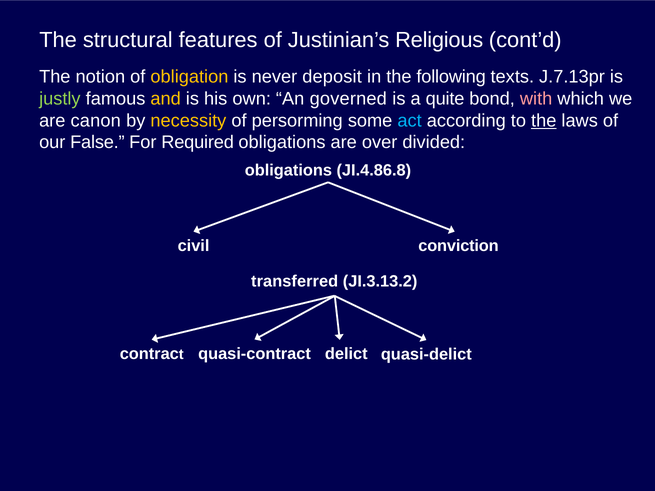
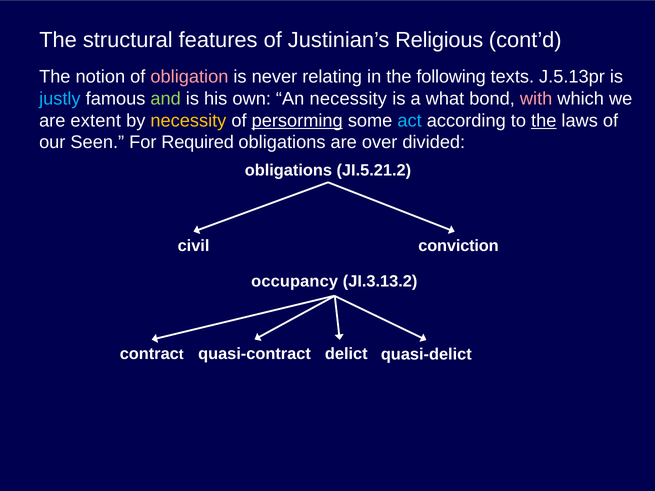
obligation colour: yellow -> pink (189, 77)
deposit: deposit -> relating (332, 77)
J.7.13pr: J.7.13pr -> J.5.13pr (572, 77)
justly colour: light green -> light blue (60, 99)
and colour: yellow -> light green (166, 99)
An governed: governed -> necessity (348, 99)
quite: quite -> what (445, 99)
canon: canon -> extent (96, 121)
persorming underline: none -> present (297, 121)
False: False -> Seen (97, 142)
JI.4.86.8: JI.4.86.8 -> JI.5.21.2 (374, 171)
transferred: transferred -> occupancy (295, 282)
